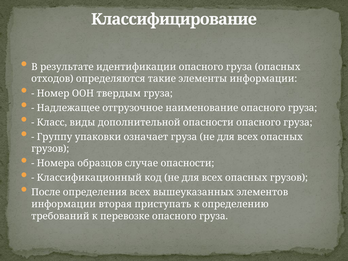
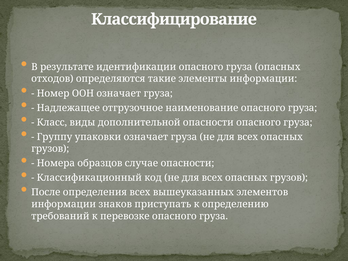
ООН твердым: твердым -> означает (119, 93)
вторая: вторая -> знаков (115, 204)
